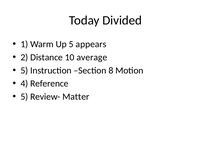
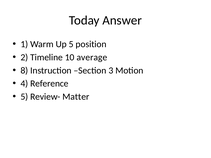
Divided: Divided -> Answer (122, 20)
appears: appears -> position (91, 44)
Distance: Distance -> Timeline (47, 57)
5: 5 -> 8 (24, 71)
8: 8 -> 3 (111, 71)
